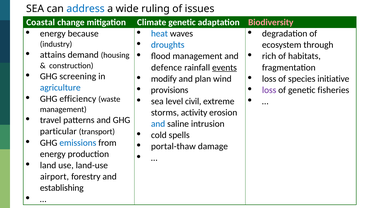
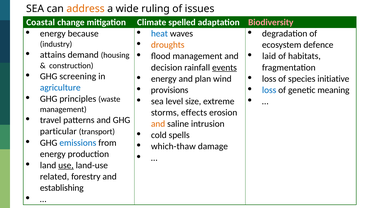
address colour: blue -> orange (86, 9)
Climate genetic: genetic -> spelled (182, 22)
droughts colour: blue -> orange (168, 45)
through: through -> defence (318, 45)
rich: rich -> laid (269, 56)
defence: defence -> decision (167, 67)
modify: modify -> energy (164, 79)
loss colour: purple -> blue (269, 90)
fisheries: fisheries -> meaning (333, 90)
efficiency: efficiency -> principles (78, 99)
civil: civil -> size (193, 101)
activity: activity -> effects (194, 113)
and colour: blue -> orange (158, 124)
portal-thaw: portal-thaw -> which-thaw (173, 147)
use underline: none -> present (66, 165)
airport: airport -> related (55, 177)
